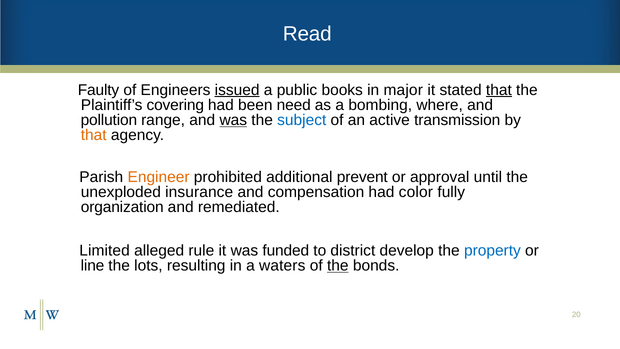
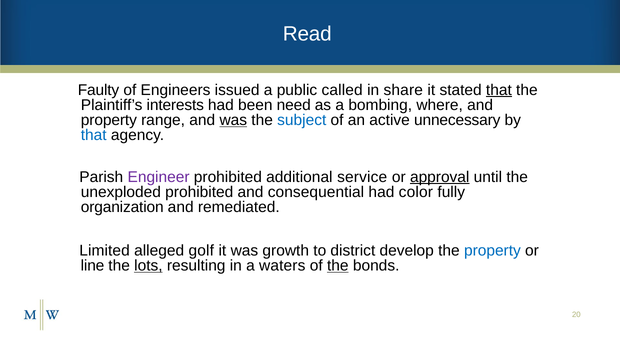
issued underline: present -> none (237, 90)
books: books -> called (342, 90)
major: major -> share (403, 90)
covering: covering -> interests (175, 105)
pollution: pollution -> property (109, 120)
transmission: transmission -> unnecessary (457, 120)
that colour: orange -> blue (94, 135)
Engineer colour: orange -> purple (159, 177)
prevent: prevent -> service (362, 177)
approval underline: none -> present (440, 177)
unexploded insurance: insurance -> prohibited (199, 192)
compensation: compensation -> consequential (316, 192)
rule: rule -> golf (201, 250)
funded: funded -> growth (286, 250)
lots underline: none -> present (148, 265)
